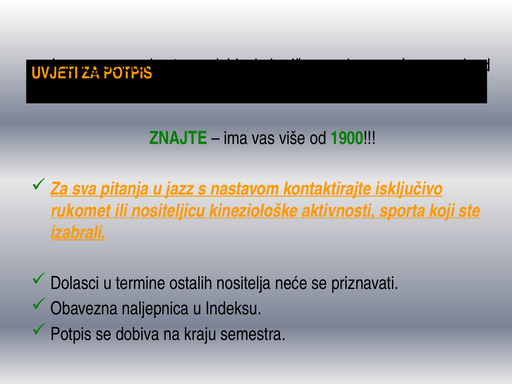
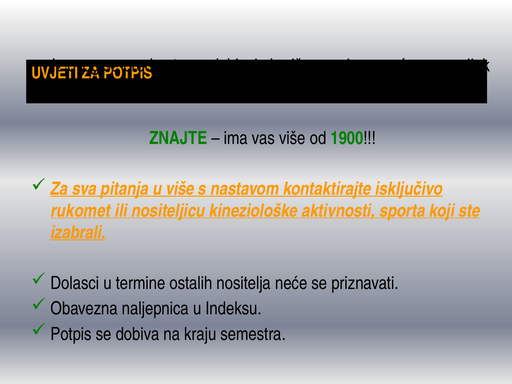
mixed: mixed -> uvijek (471, 66)
u jazz: jazz -> više (180, 189)
